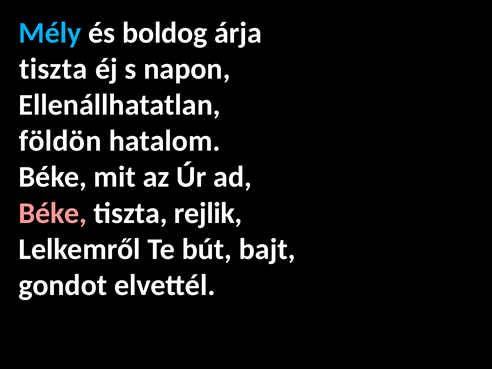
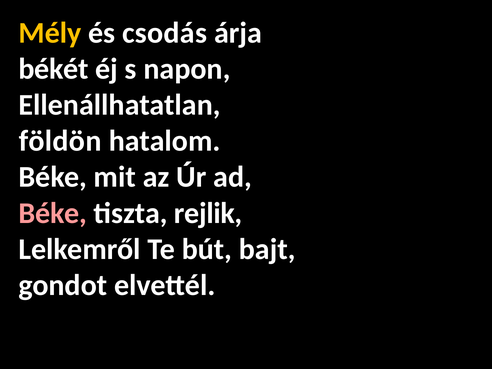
Mély colour: light blue -> yellow (50, 33)
boldog: boldog -> csodás (165, 33)
tiszta: tiszta -> békét (53, 69)
